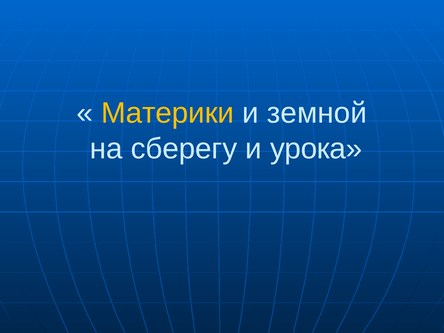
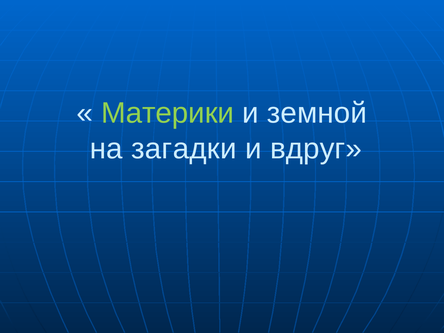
Материки colour: yellow -> light green (168, 113)
сберегу: сберегу -> загадки (184, 149)
урока: урока -> вдруг (316, 149)
